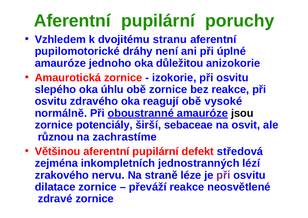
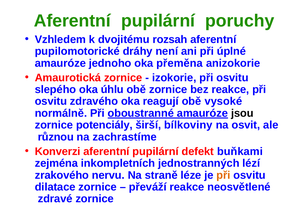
stranu: stranu -> rozsah (170, 39)
důležitou: důležitou -> přeměna (180, 63)
sebaceae: sebaceae -> bílkoviny (188, 125)
Většinou: Většinou -> Konverzi (58, 151)
středová: středová -> buňkami (240, 151)
při colour: purple -> orange (223, 175)
